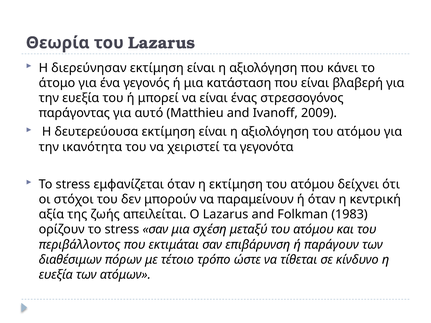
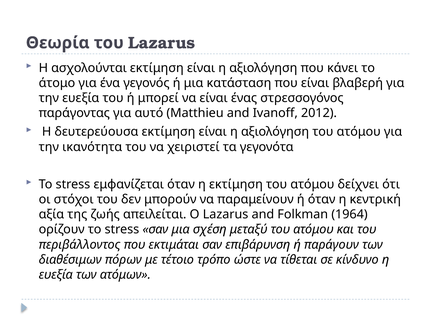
διερεύνησαν: διερεύνησαν -> ασχολούνται (89, 68)
2009: 2009 -> 2012 (319, 113)
1983: 1983 -> 1964 (350, 215)
